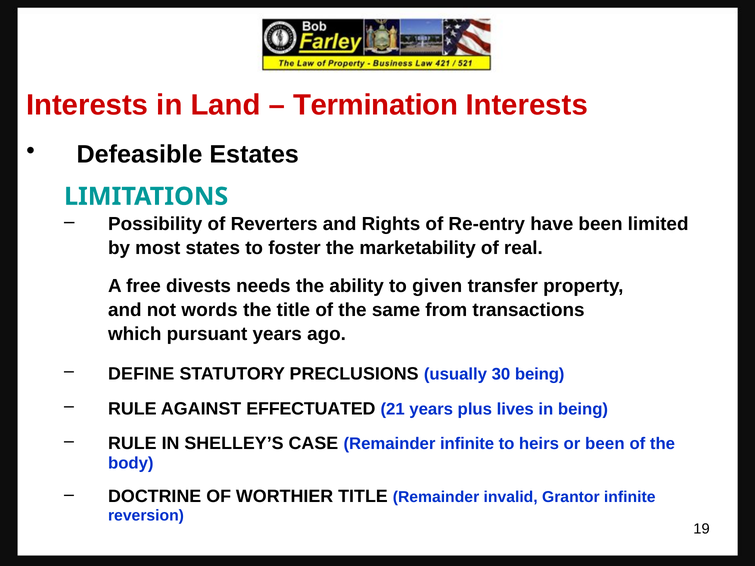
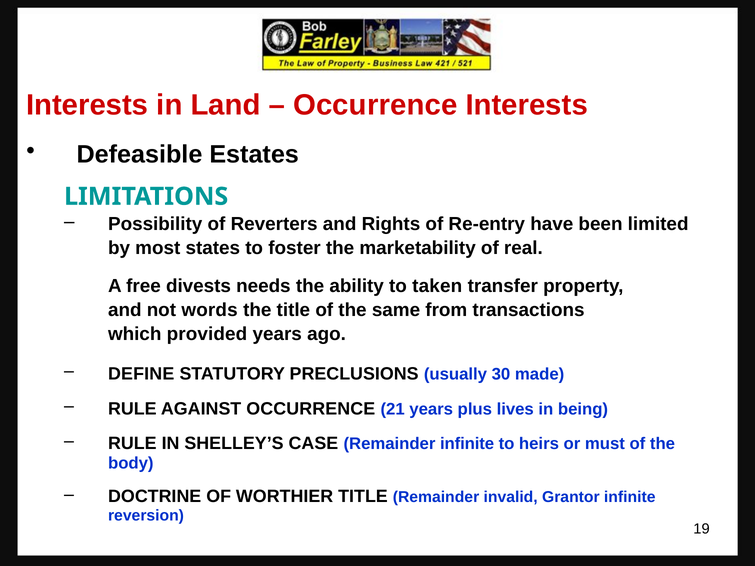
Termination: Termination -> Occurrence (375, 105)
given: given -> taken (437, 286)
pursuant: pursuant -> provided (207, 334)
30 being: being -> made (540, 374)
AGAINST EFFECTUATED: EFFECTUATED -> OCCURRENCE (311, 409)
or been: been -> must (605, 444)
